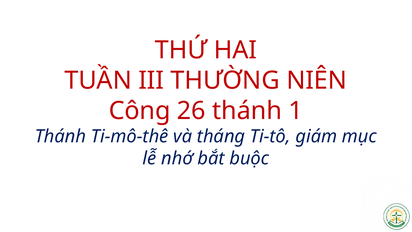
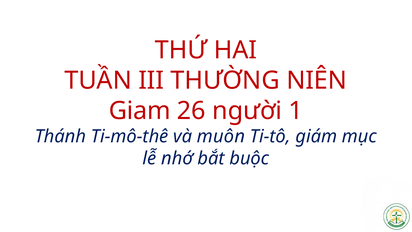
Công: Công -> Giam (140, 111)
26 thánh: thánh -> người (247, 111)
tháng: tháng -> muôn (221, 136)
